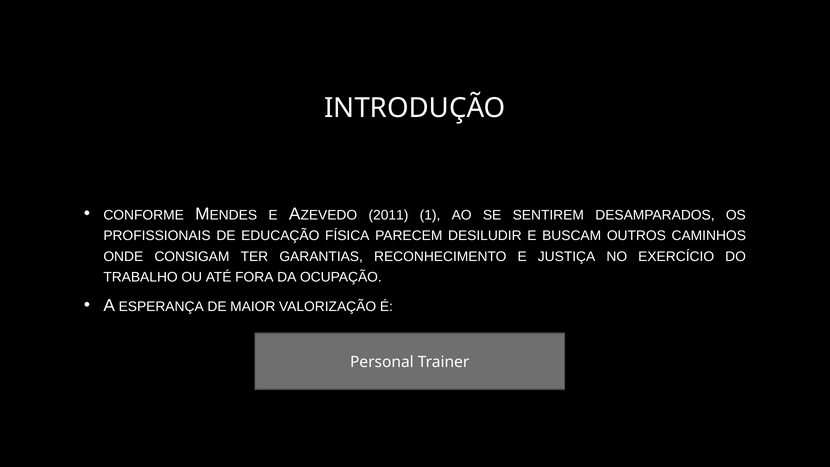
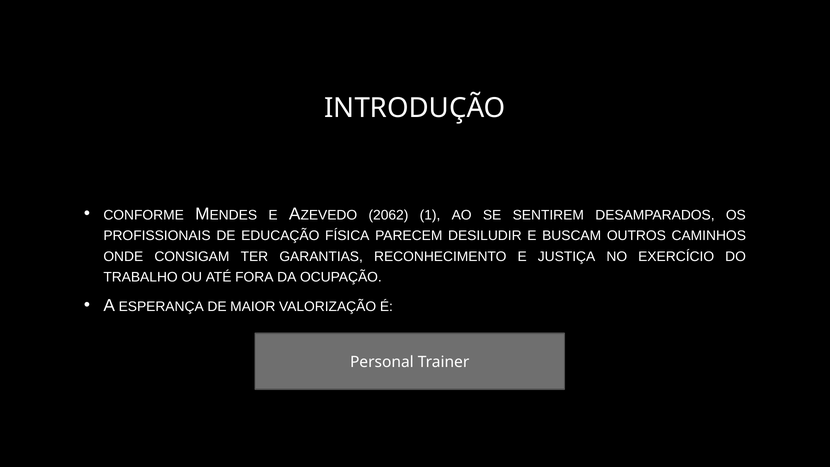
2011: 2011 -> 2062 (388, 215)
